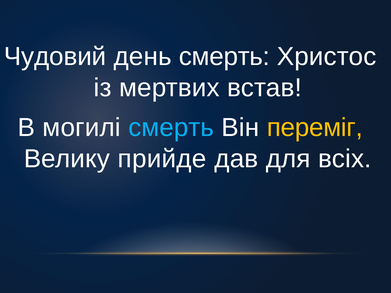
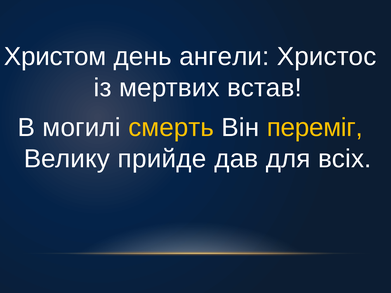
Чудовий: Чудовий -> Христом (55, 57)
день смерть: смерть -> ангели (224, 57)
смерть colour: light blue -> yellow (171, 128)
